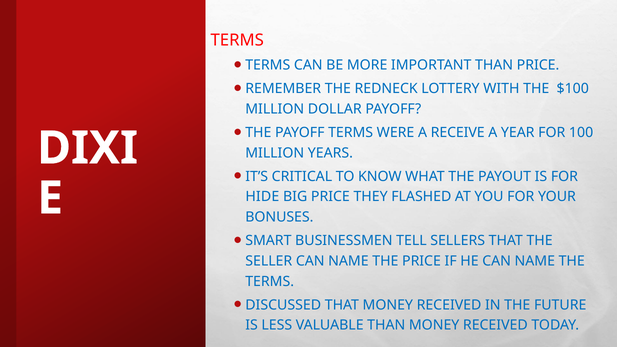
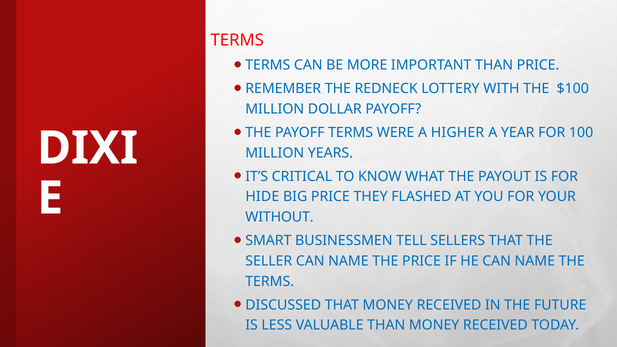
RECEIVE: RECEIVE -> HIGHER (458, 133)
BONUSES: BONUSES -> WITHOUT (279, 217)
